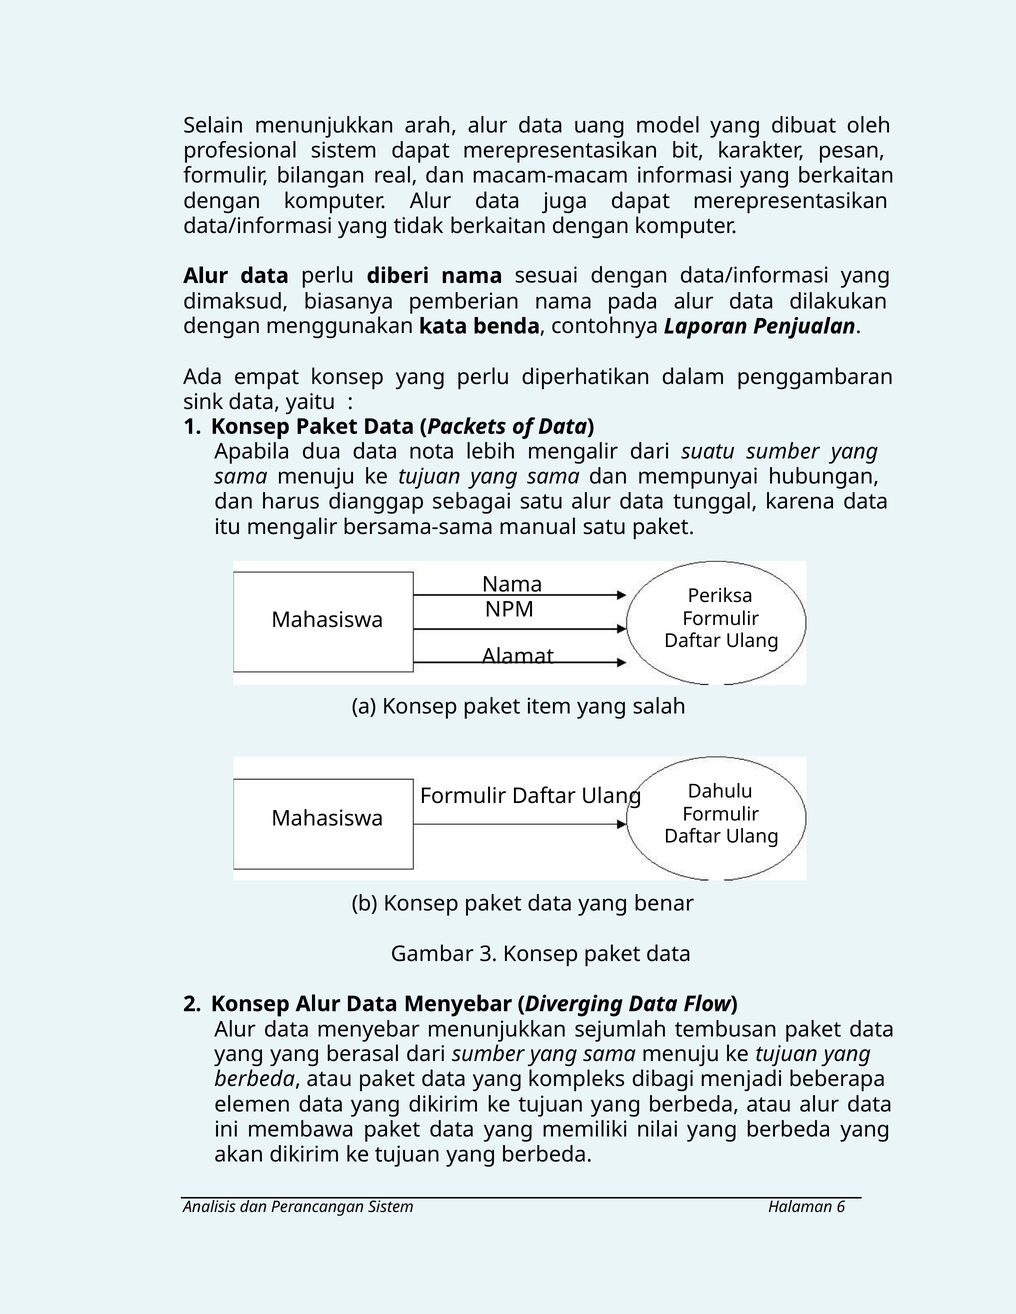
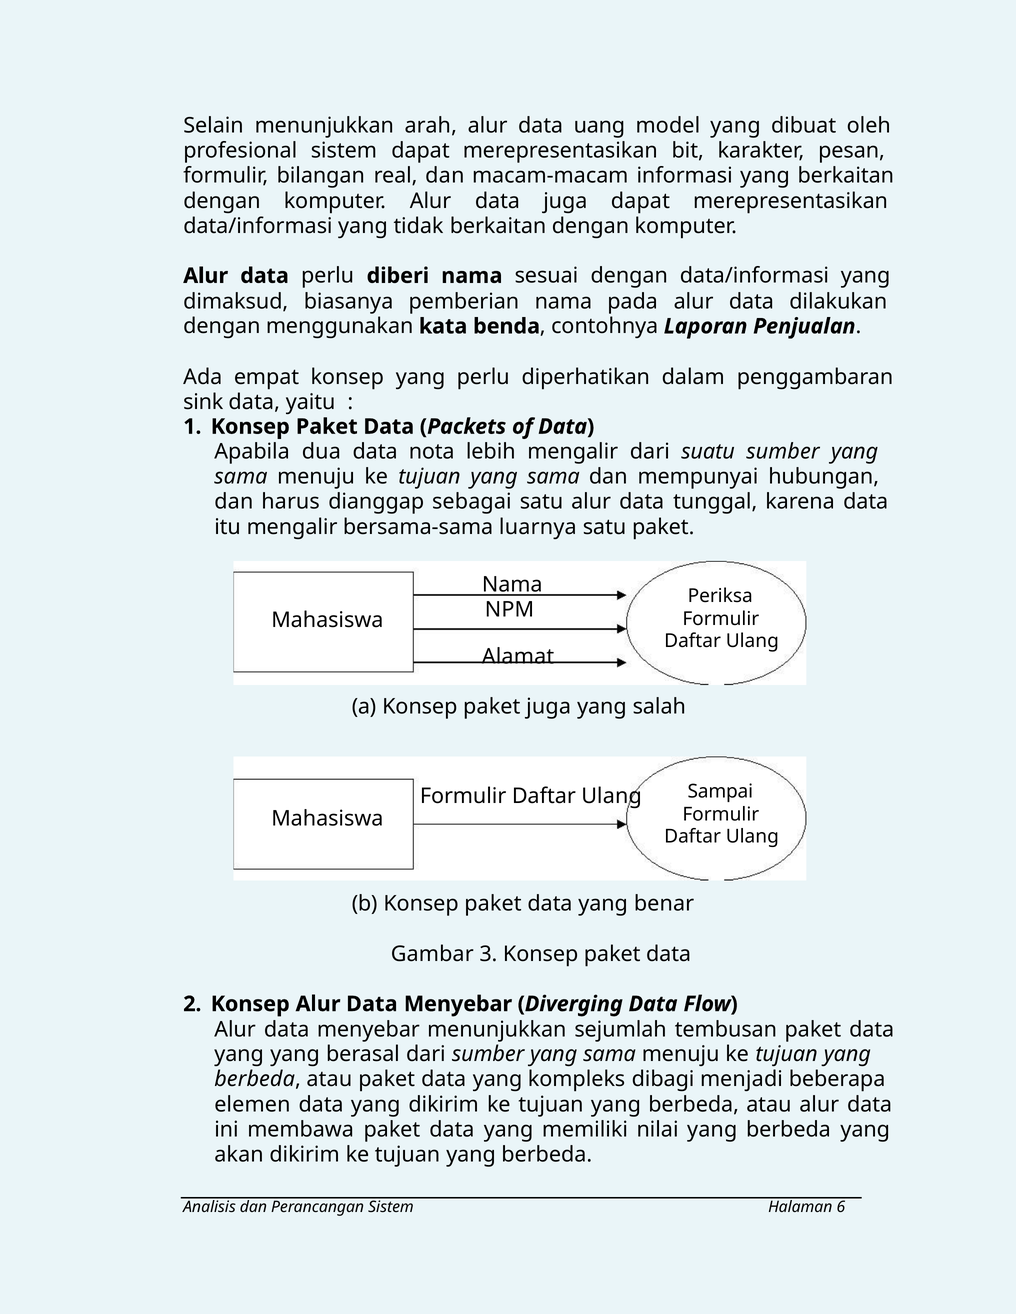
manual: manual -> luarnya (538, 527)
paket item: item -> juga (549, 707)
Dahulu: Dahulu -> Sampai (720, 792)
